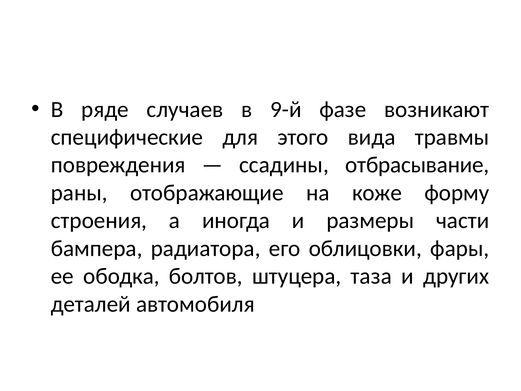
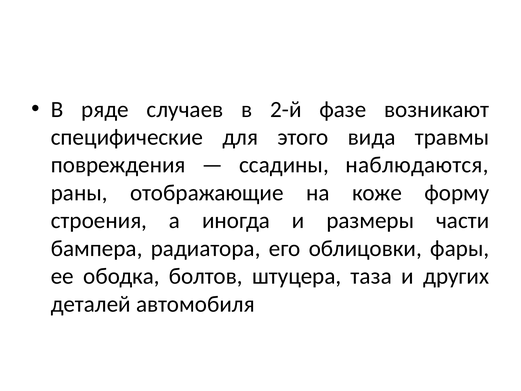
9-й: 9-й -> 2-й (286, 109)
отбрасывание: отбрасывание -> наблюдаются (417, 165)
